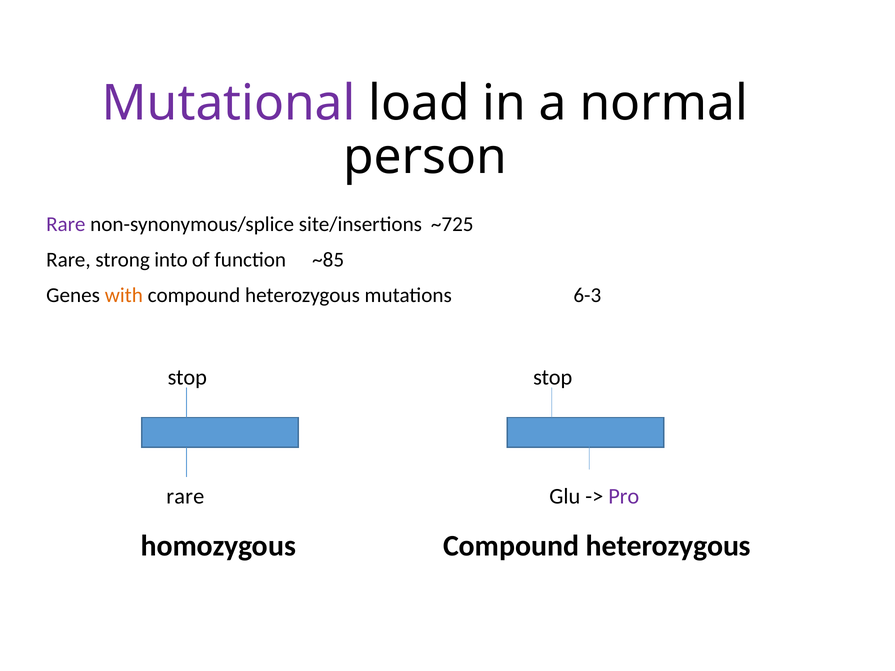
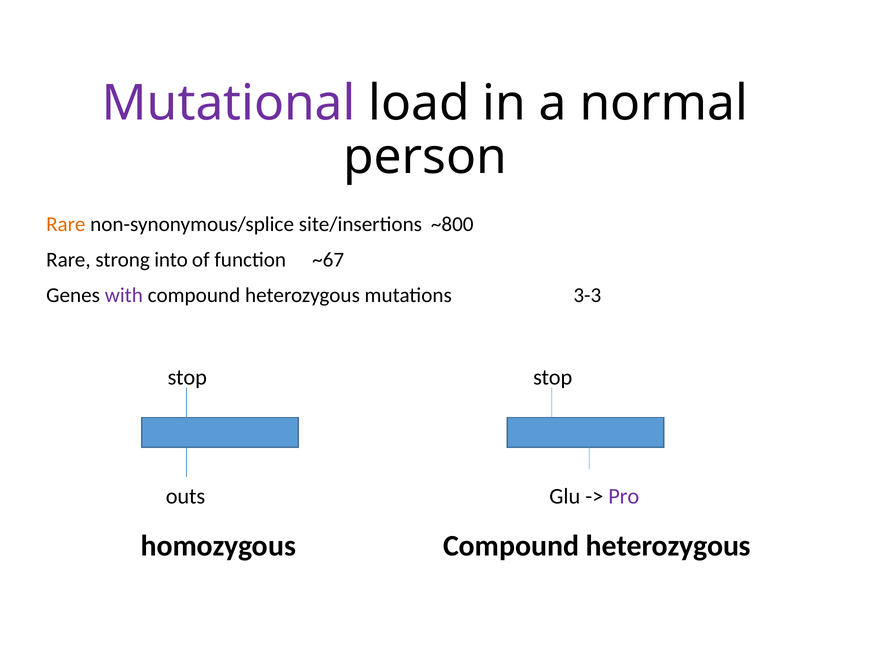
Rare colour: purple -> orange (66, 225)
~725: ~725 -> ~800 (452, 225)
~85: ~85 -> ~67 (328, 260)
with colour: orange -> purple (124, 295)
6-3: 6-3 -> 3-3 (587, 295)
rare: rare -> outs (185, 497)
